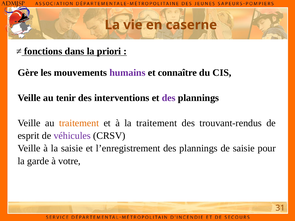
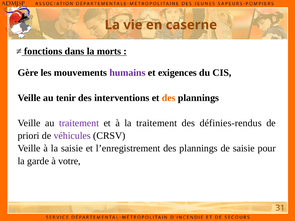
priori: priori -> morts (109, 51)
connaître: connaître -> exigences (177, 73)
des colour: purple -> orange (169, 98)
traitement colour: orange -> purple (79, 123)
trouvant-rendus: trouvant-rendus -> définies-rendus (231, 123)
esprit: esprit -> priori (29, 136)
